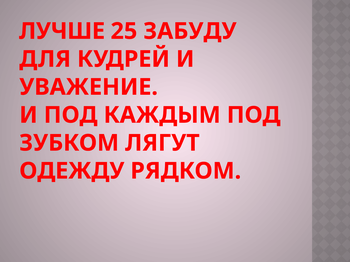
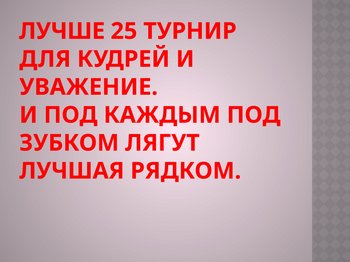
ЗАБУДУ: ЗАБУДУ -> ТУРНИР (190, 31)
ОДЕЖДУ: ОДЕЖДУ -> ЛУЧШАЯ (72, 171)
